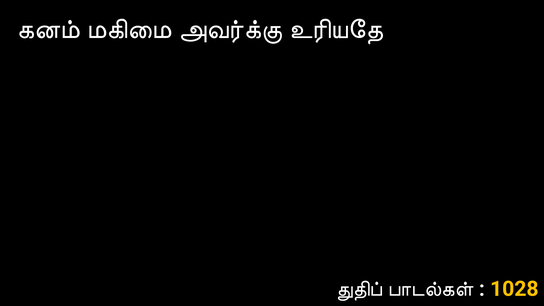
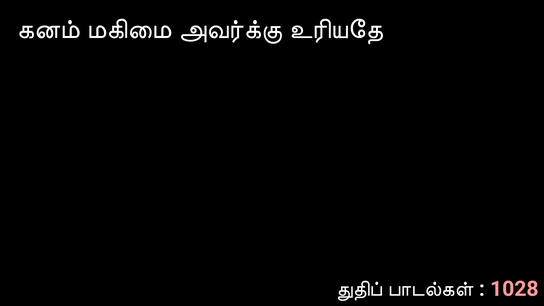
1028 colour: yellow -> pink (514, 289)
